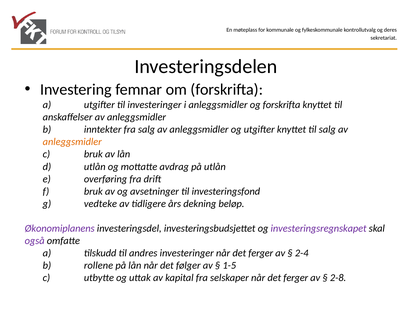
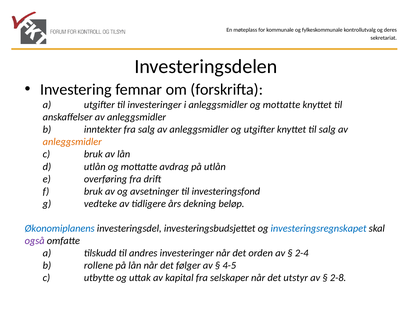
anleggsmidler og forskrifta: forskrifta -> mottatte (282, 105)
Økonomiplanens colour: purple -> blue (60, 228)
investeringsregnskapet colour: purple -> blue (319, 228)
investeringer når det ferger: ferger -> orden (261, 253)
1-5: 1-5 -> 4-5 (229, 266)
selskaper når det ferger: ferger -> utstyr (296, 278)
